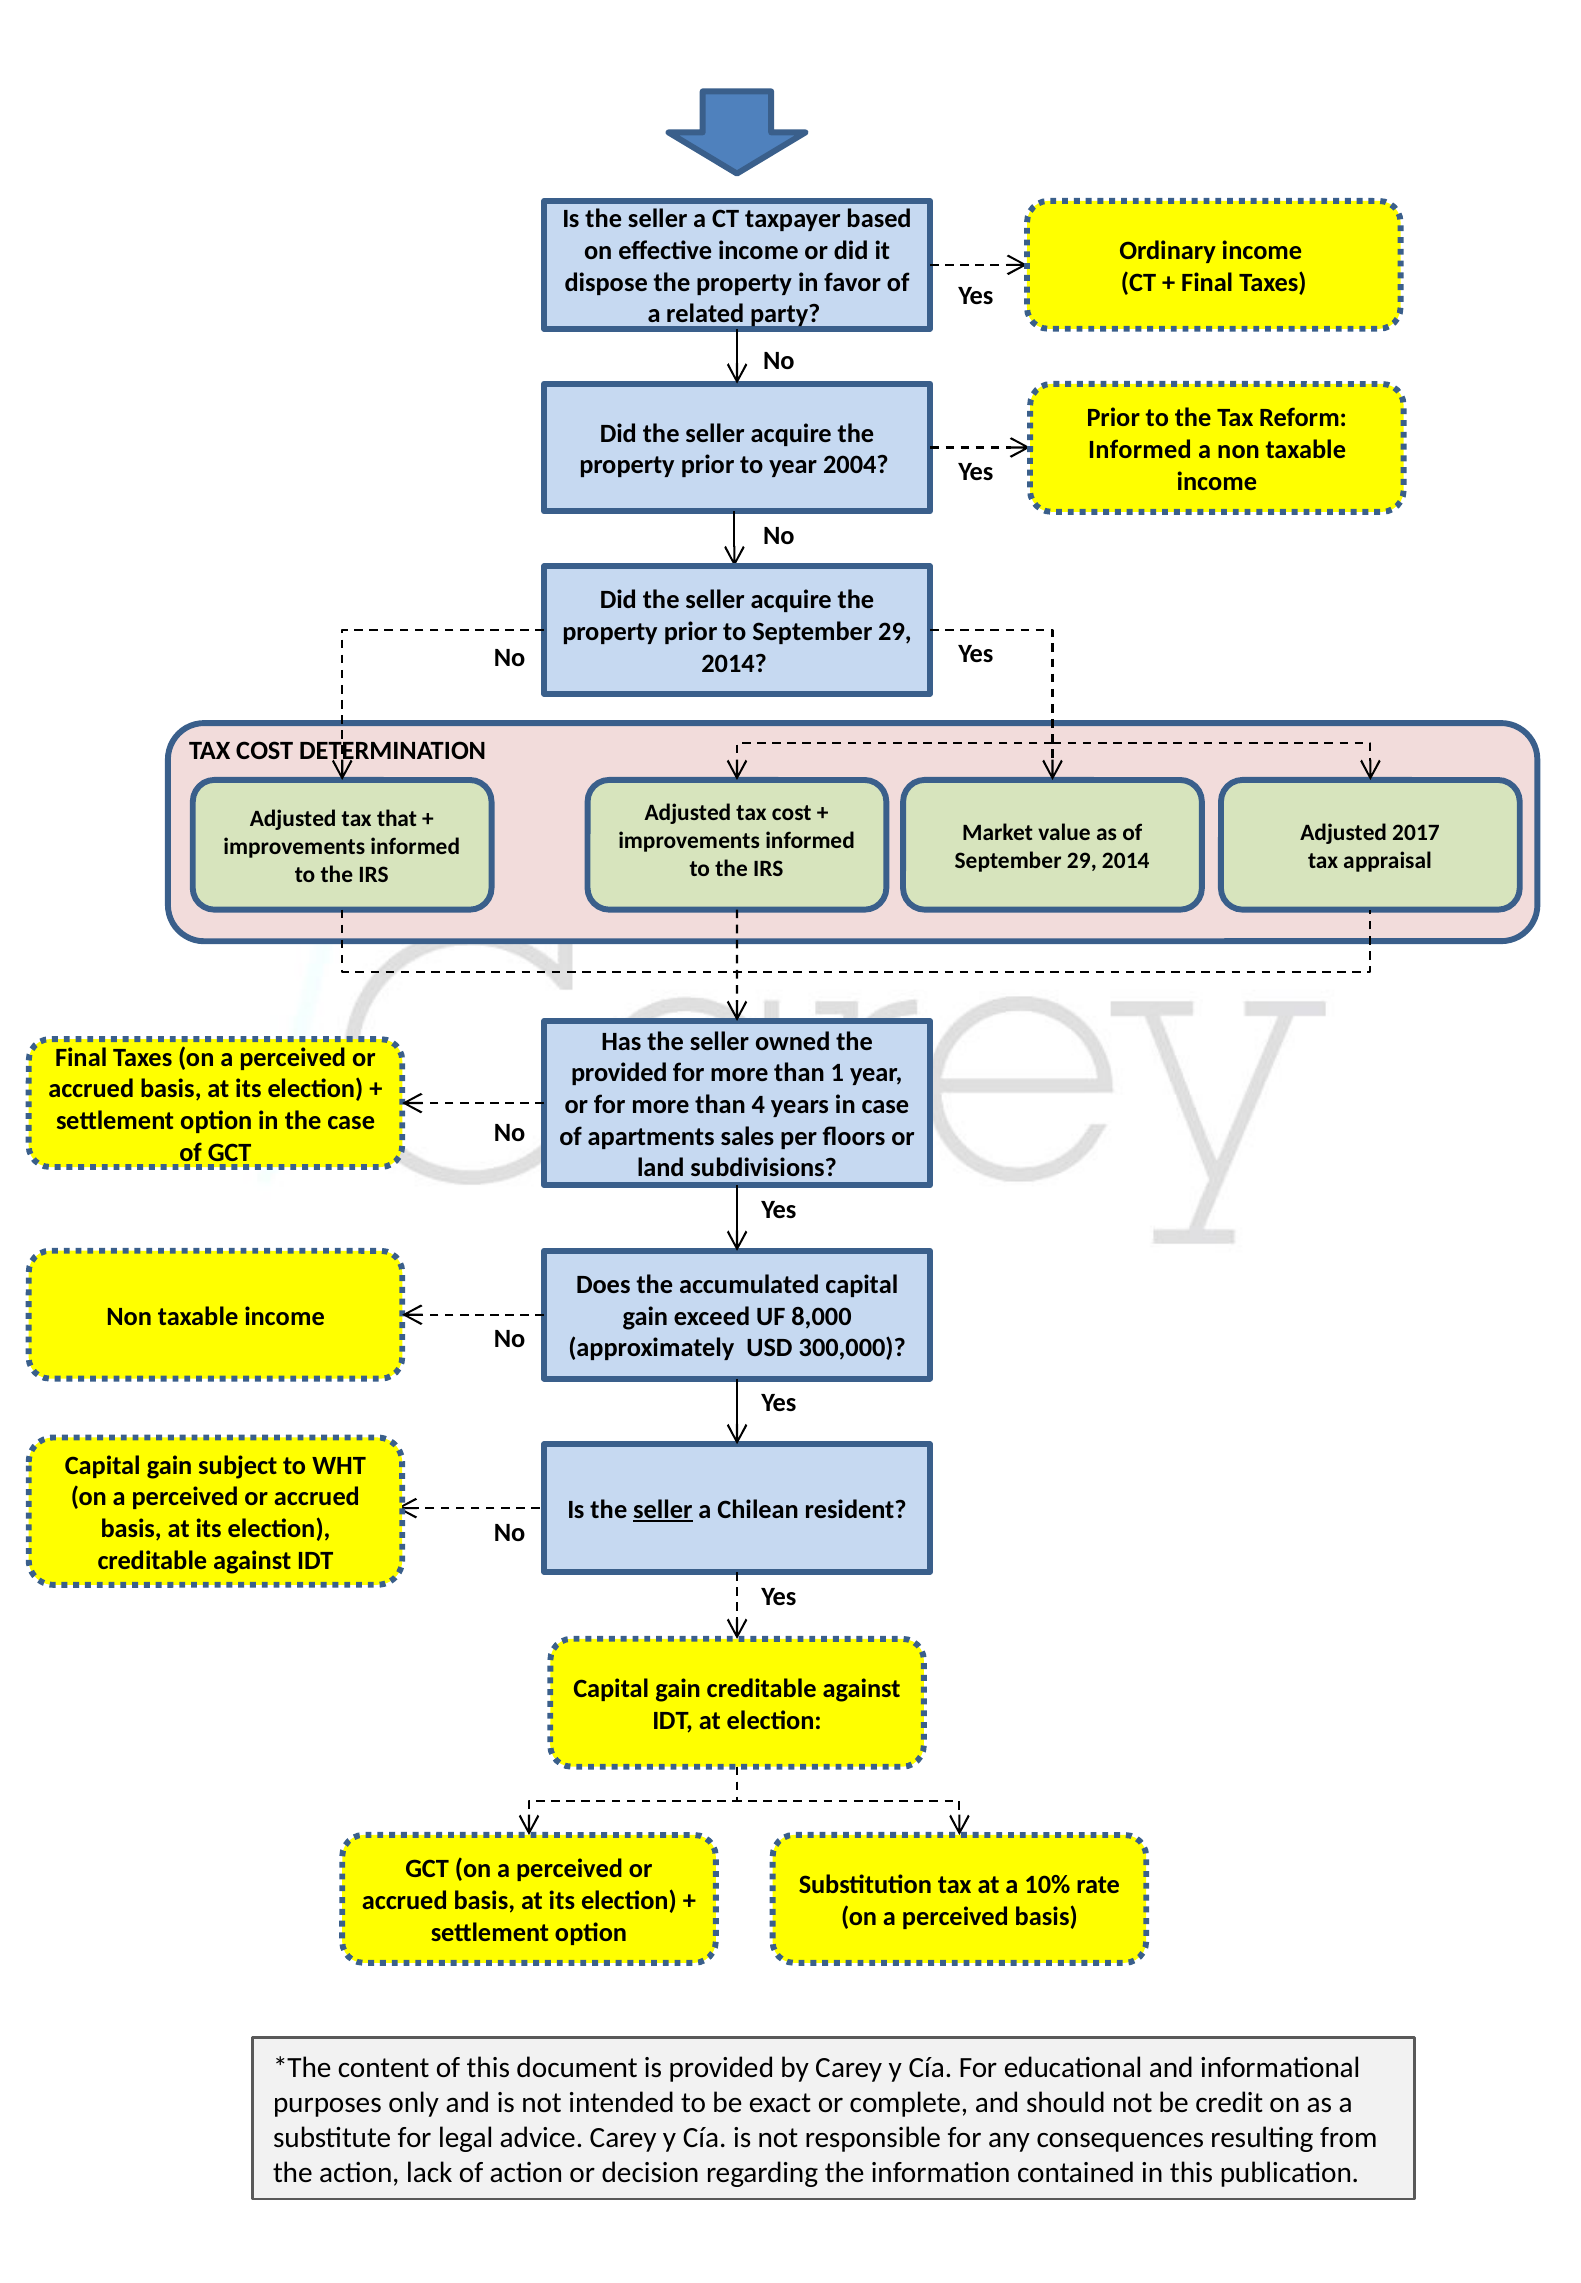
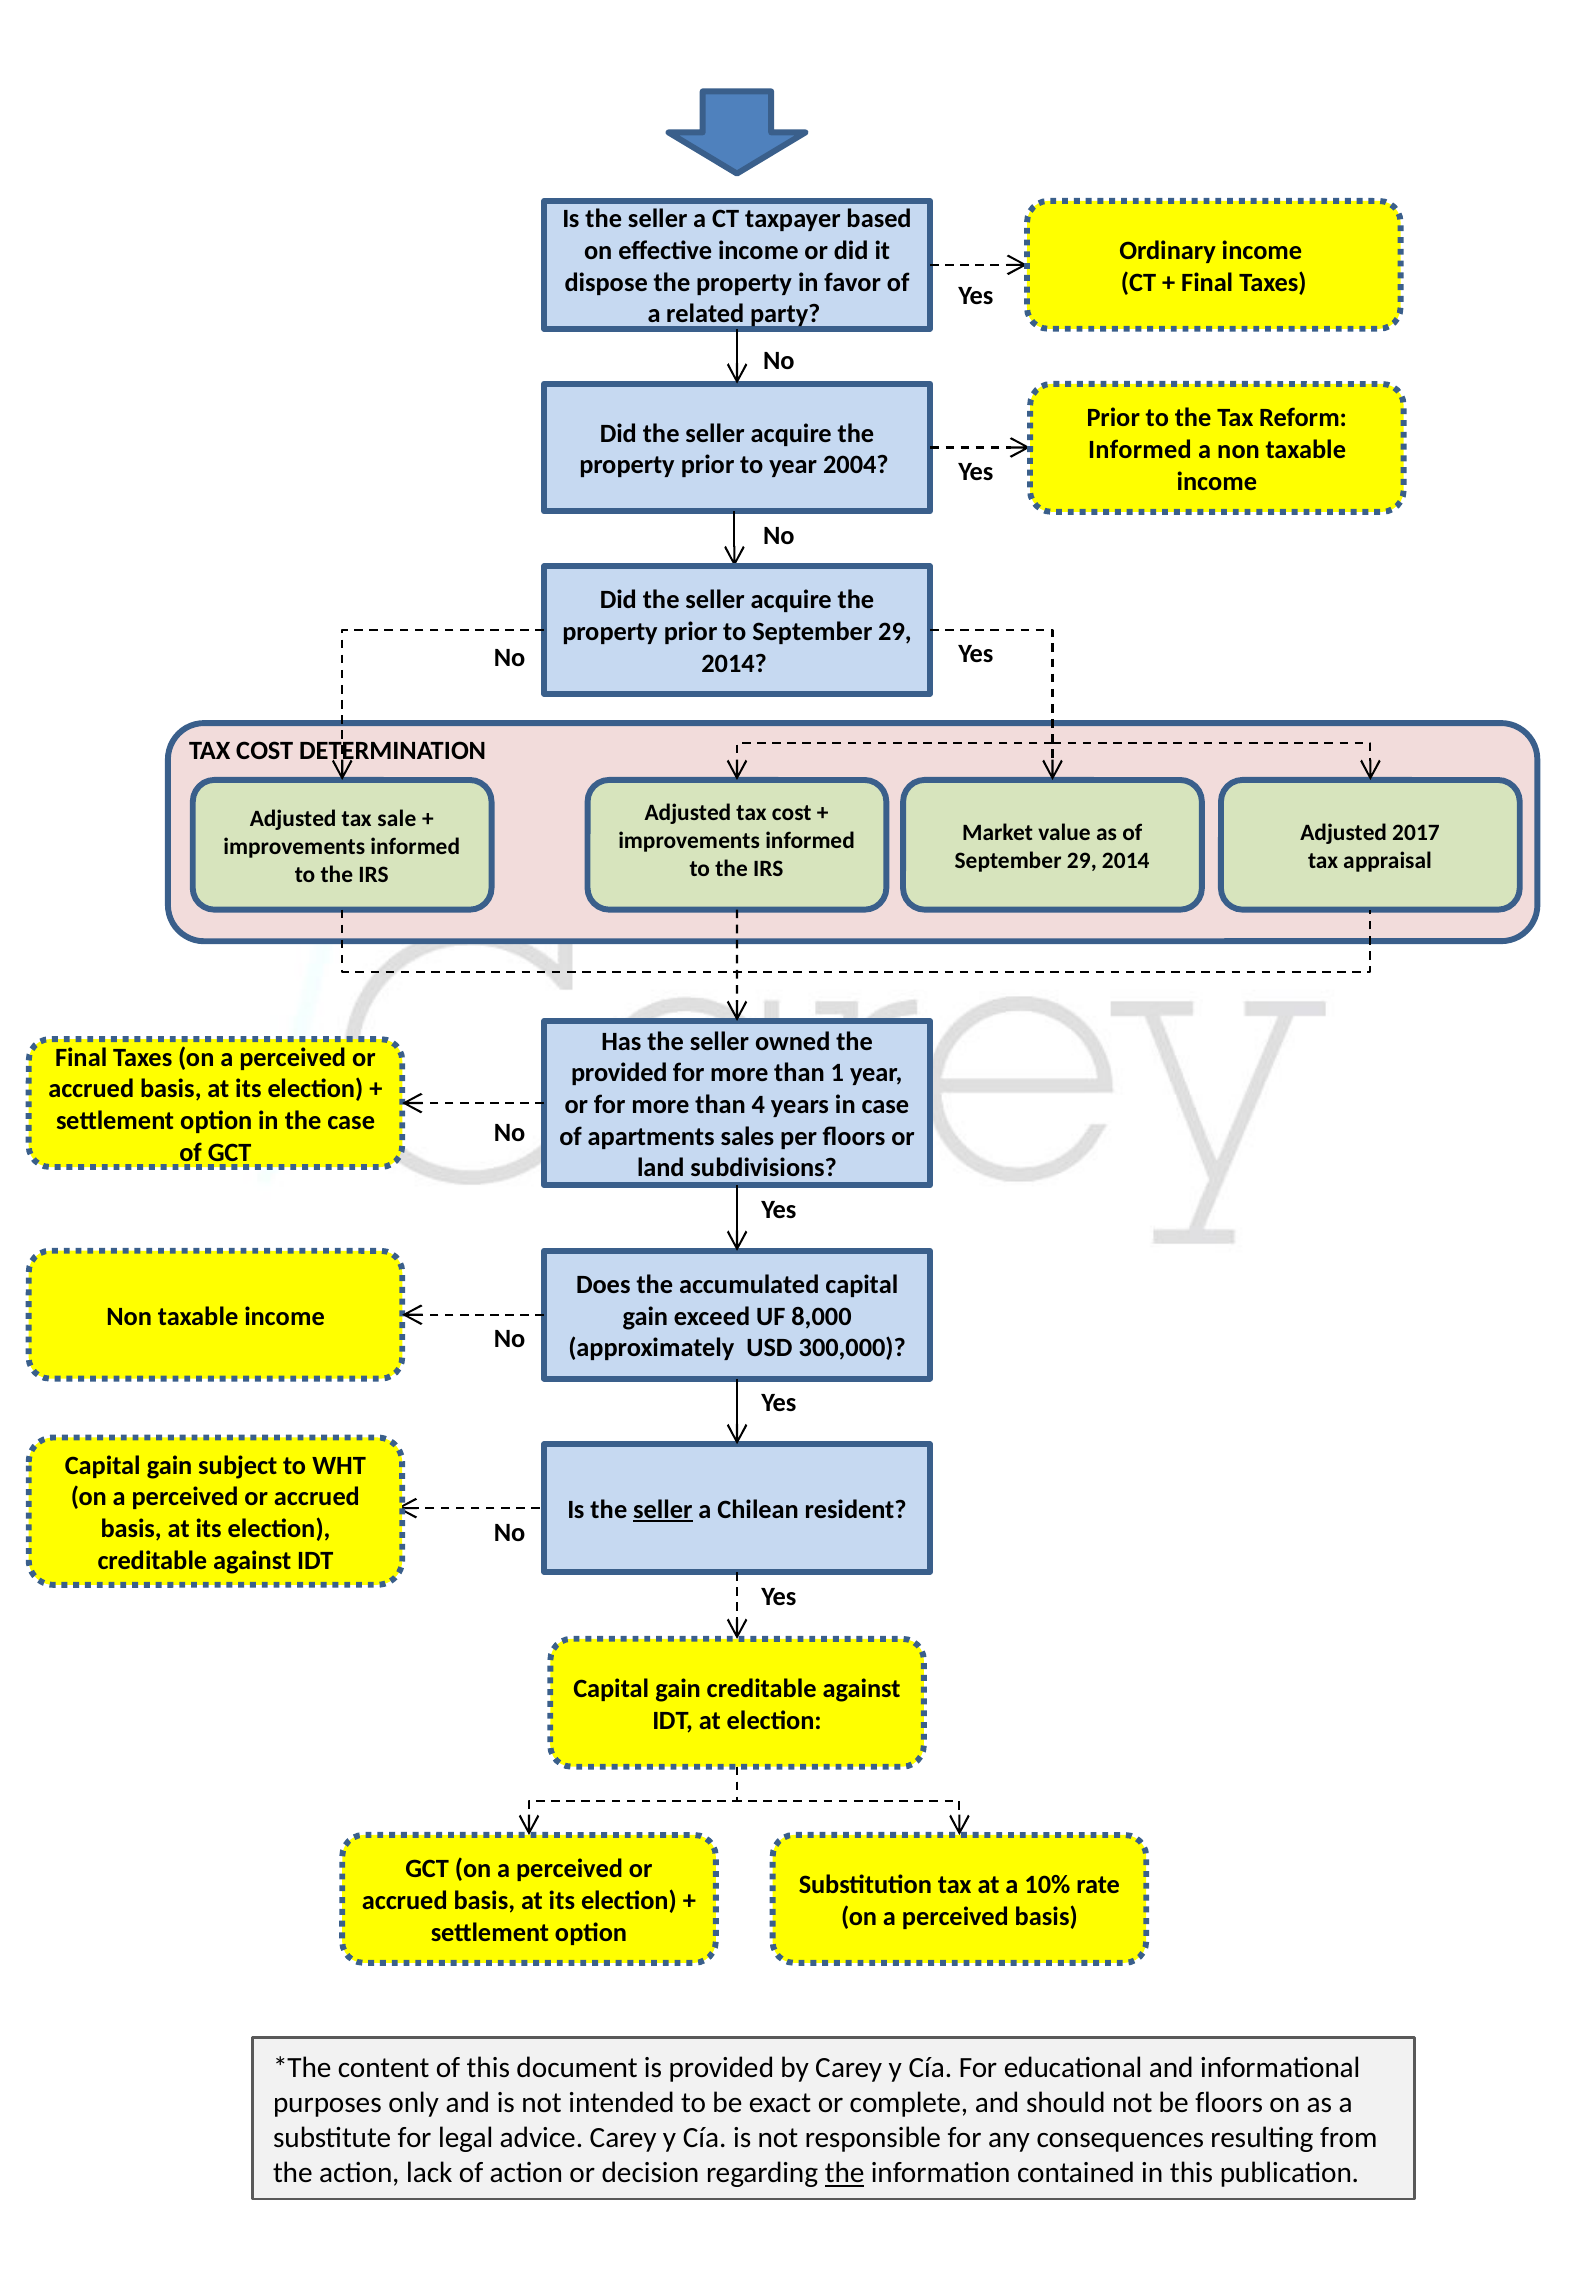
that: that -> sale (397, 819)
be credit: credit -> floors (1229, 2103)
the underline: none -> present (845, 2174)
